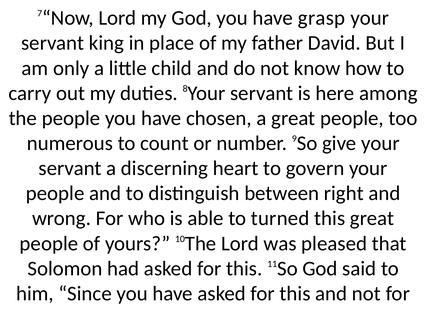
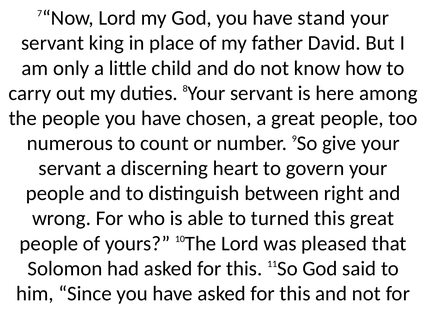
grasp: grasp -> stand (322, 18)
